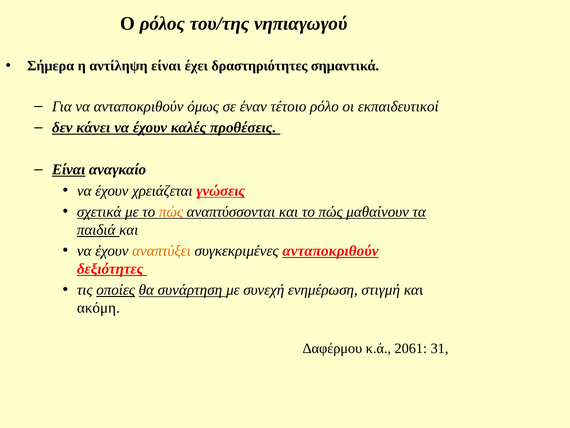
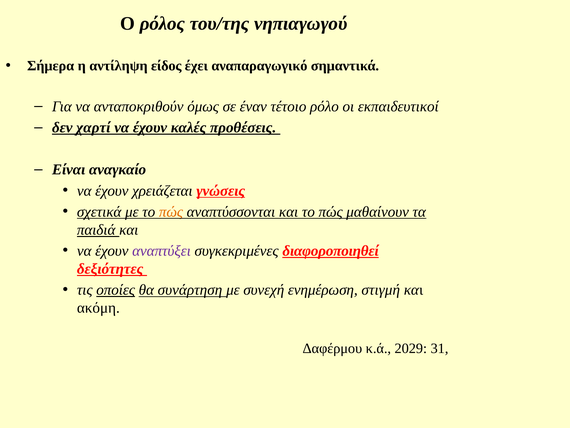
αντίληψη είναι: είναι -> είδος (166, 66)
δραστηριότητες: δραστηριότητες -> αναπαραγωγικό (259, 66)
κάνει: κάνει -> χαρτί (93, 127)
Είναι underline: present -> none (69, 169)
αναπτύξει colour: orange -> purple (162, 251)
συγκεκριμένες ανταποκριθούν: ανταποκριθούν -> διαφοροποιηθεί (331, 251)
2061: 2061 -> 2029 (411, 348)
